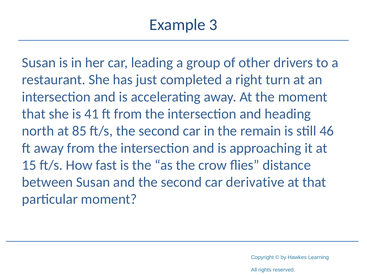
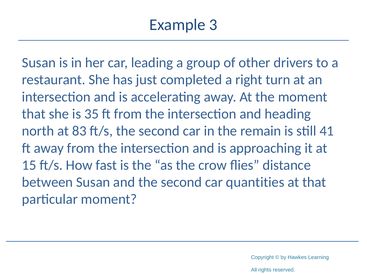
41: 41 -> 35 (92, 114)
85: 85 -> 83 (79, 131)
46: 46 -> 41 (327, 131)
derivative: derivative -> quantities (255, 182)
